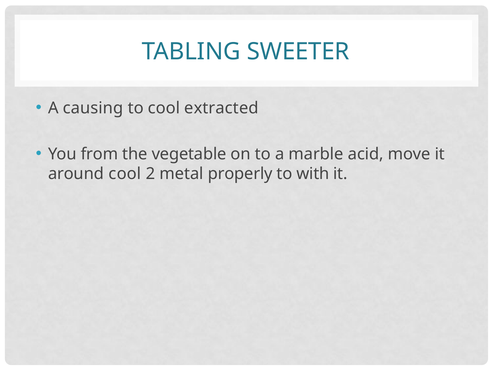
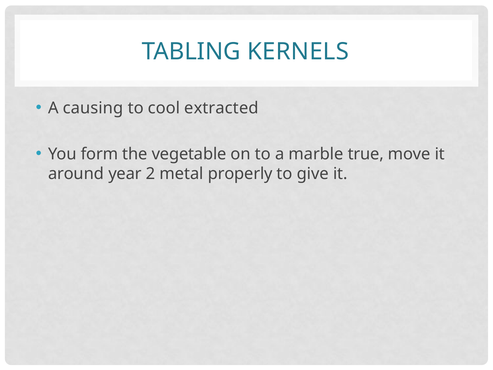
SWEETER: SWEETER -> KERNELS (298, 52)
from: from -> form (99, 154)
acid: acid -> true (366, 154)
around cool: cool -> year (125, 174)
with: with -> give (313, 174)
